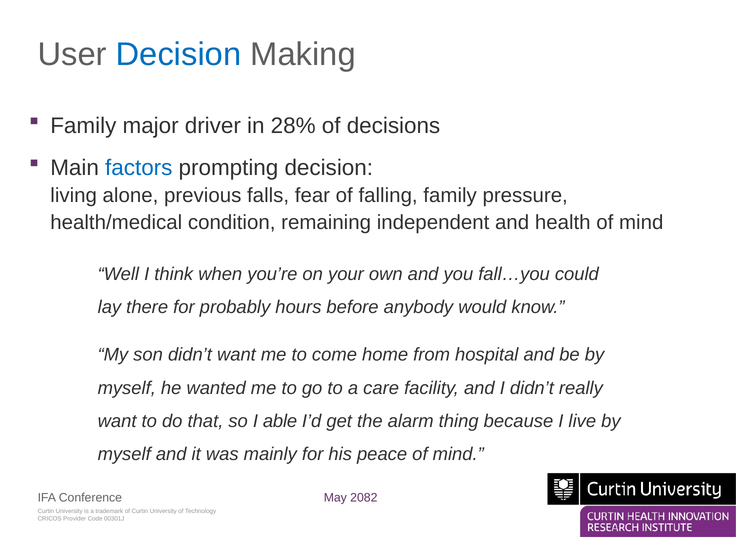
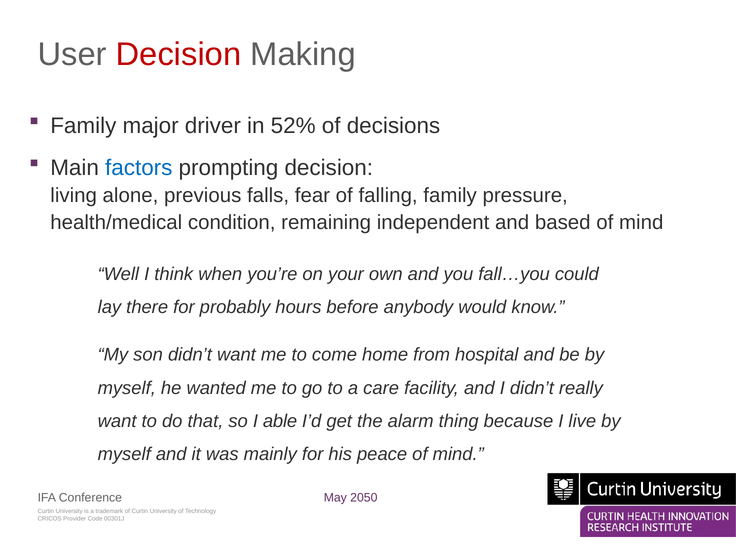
Decision colour: blue -> red (179, 54)
28%: 28% -> 52% (293, 126)
health: health -> based (563, 223)
2082: 2082 -> 2050 (364, 497)
